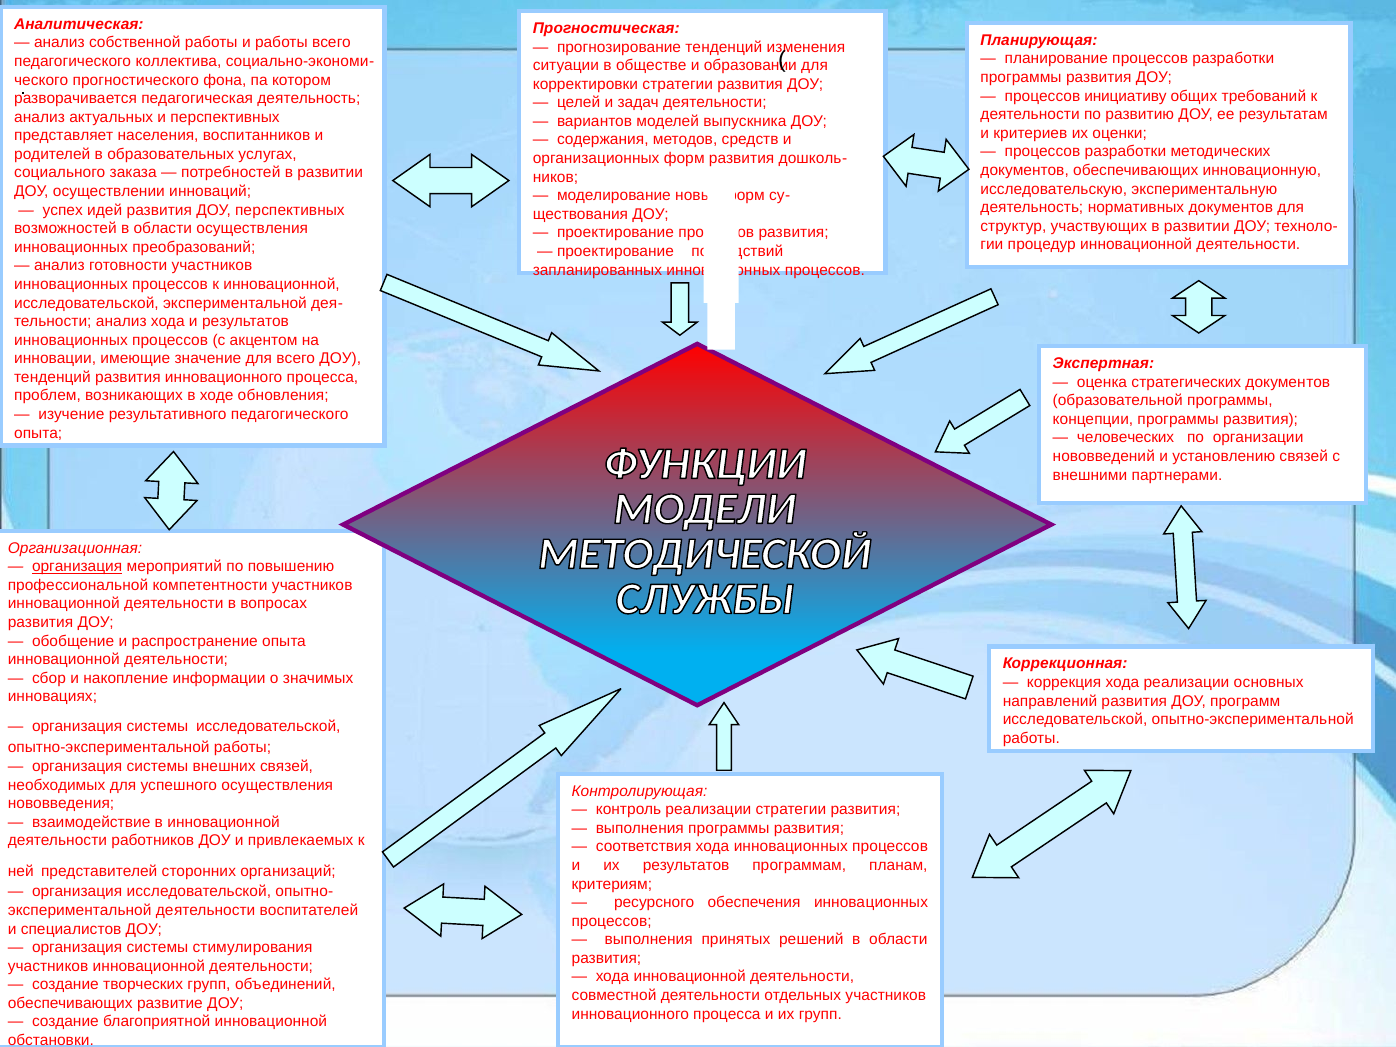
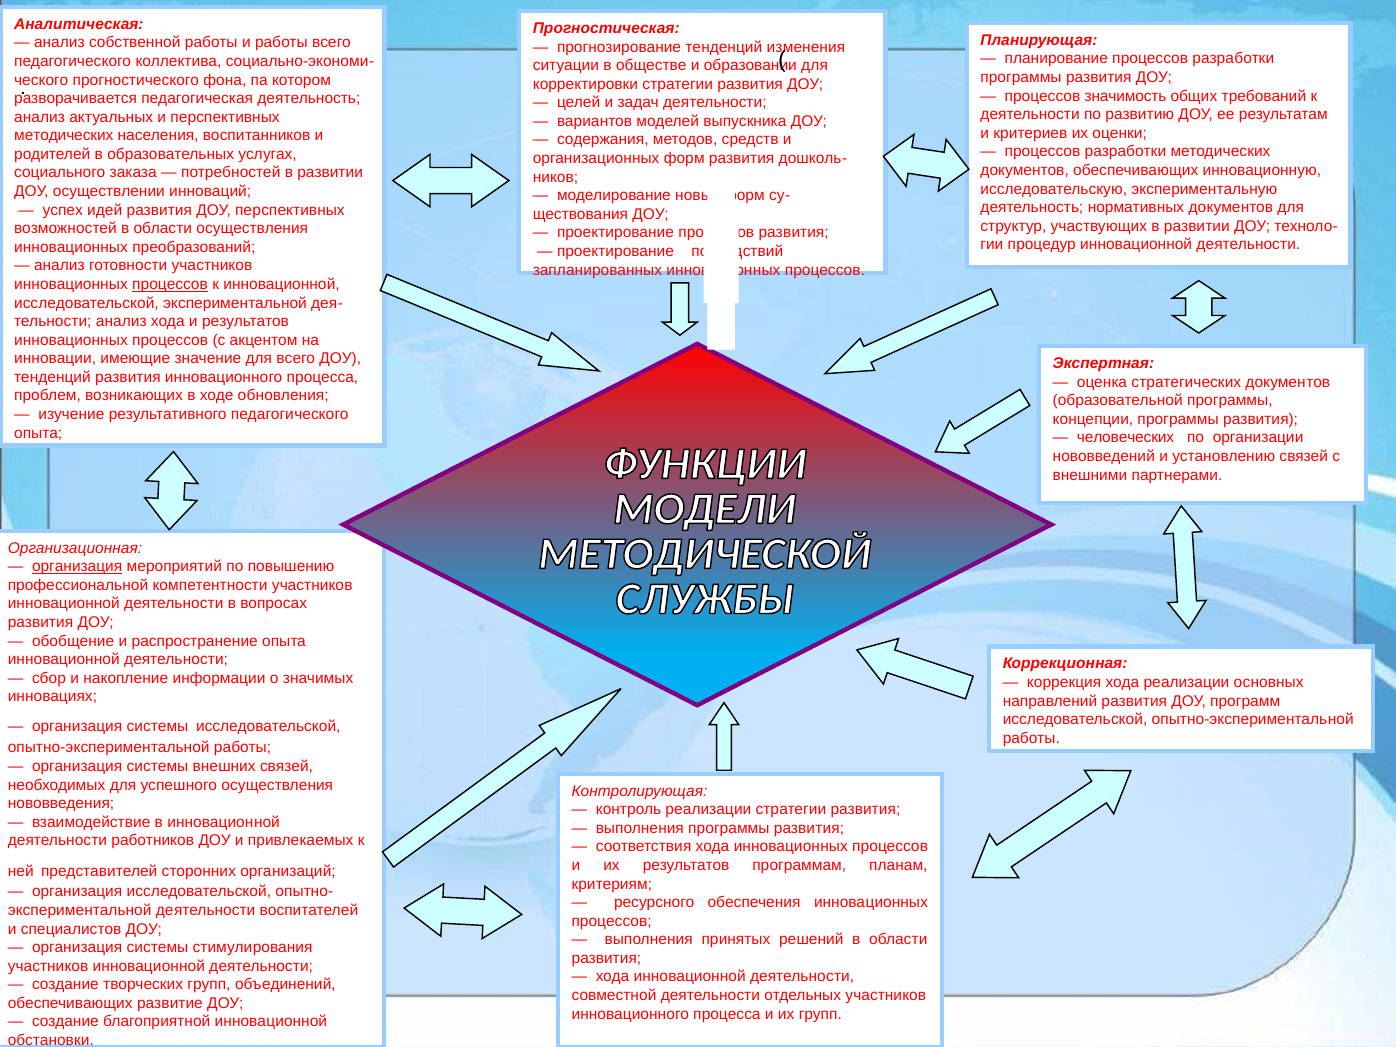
инициативу: инициативу -> значимость (1125, 96)
представляет: представляет -> методических (64, 136)
процессов underline: none -> present (170, 284)
